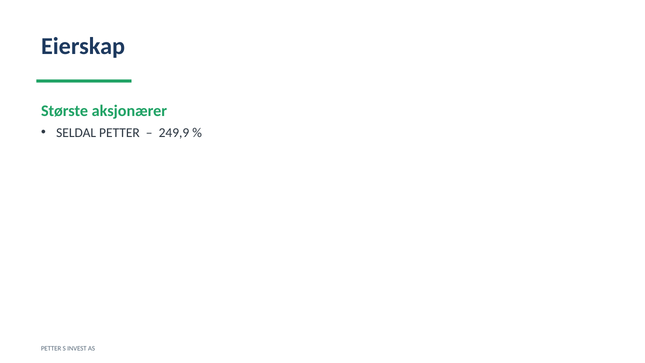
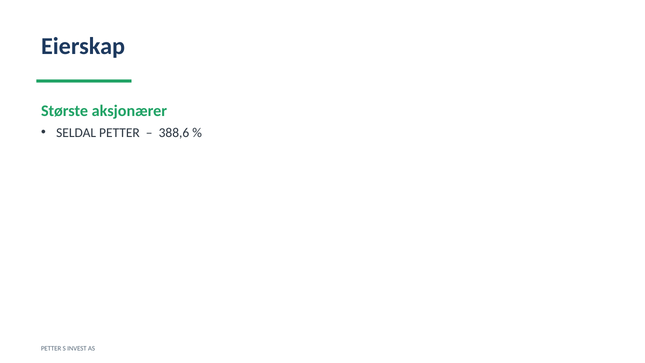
249,9: 249,9 -> 388,6 (174, 133)
